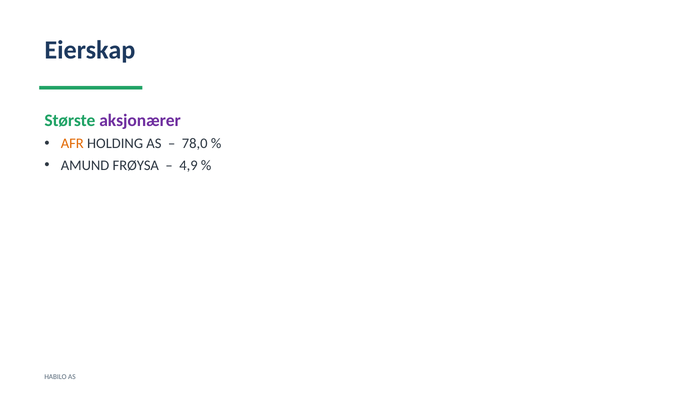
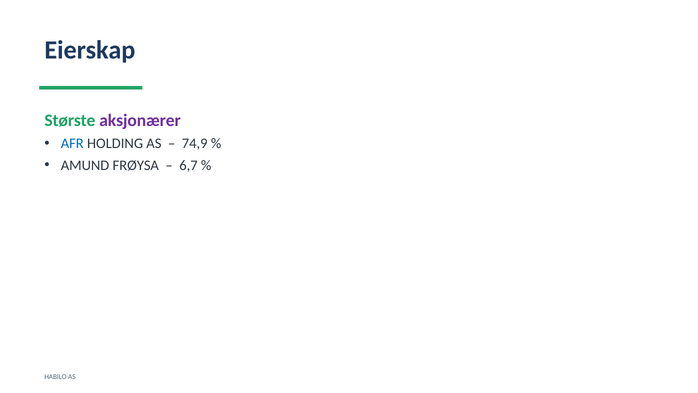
AFR colour: orange -> blue (72, 144)
78,0: 78,0 -> 74,9 (195, 144)
4,9: 4,9 -> 6,7 (188, 165)
